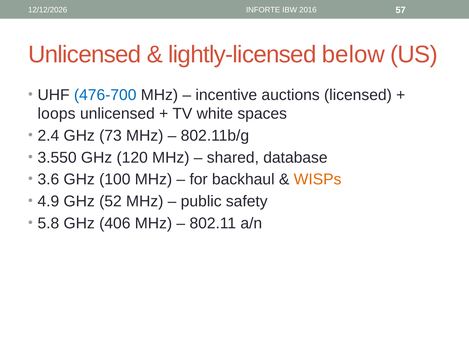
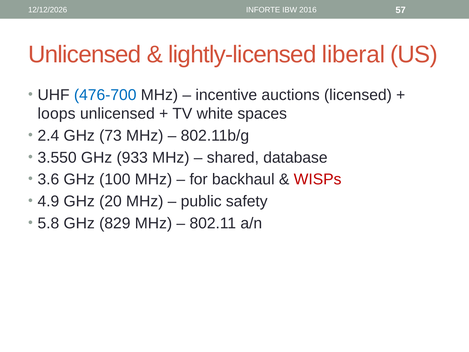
below: below -> liberal (353, 54)
120: 120 -> 933 (132, 157)
WISPs colour: orange -> red (318, 179)
52: 52 -> 20 (110, 201)
406: 406 -> 829 (115, 223)
